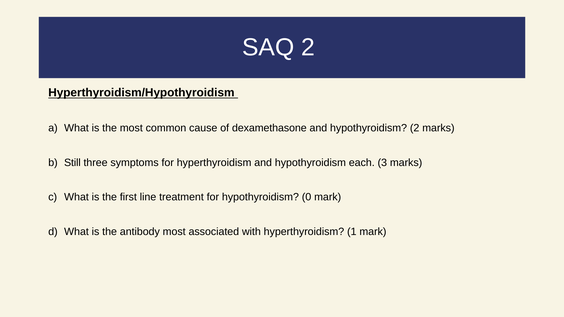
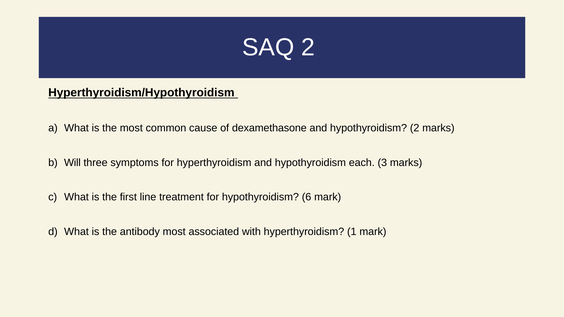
Still: Still -> Will (72, 163)
0: 0 -> 6 (307, 197)
